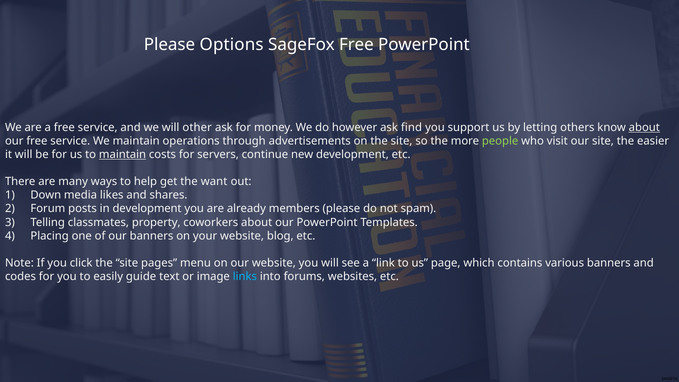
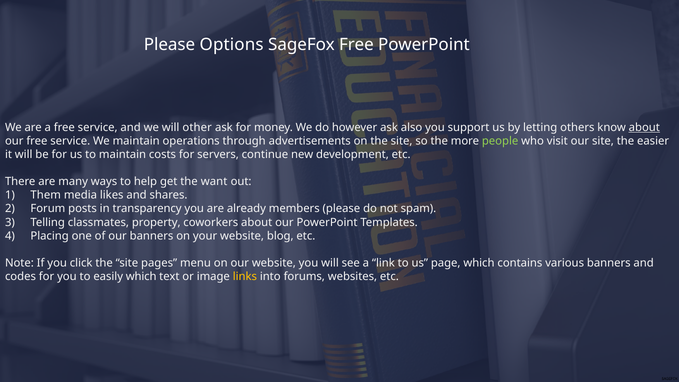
find: find -> also (412, 127)
maintain underline: present -> none (123, 154)
Down: Down -> Them (46, 195)
in development: development -> transparency (147, 209)
easily guide: guide -> which (141, 277)
links colour: light blue -> yellow (245, 277)
